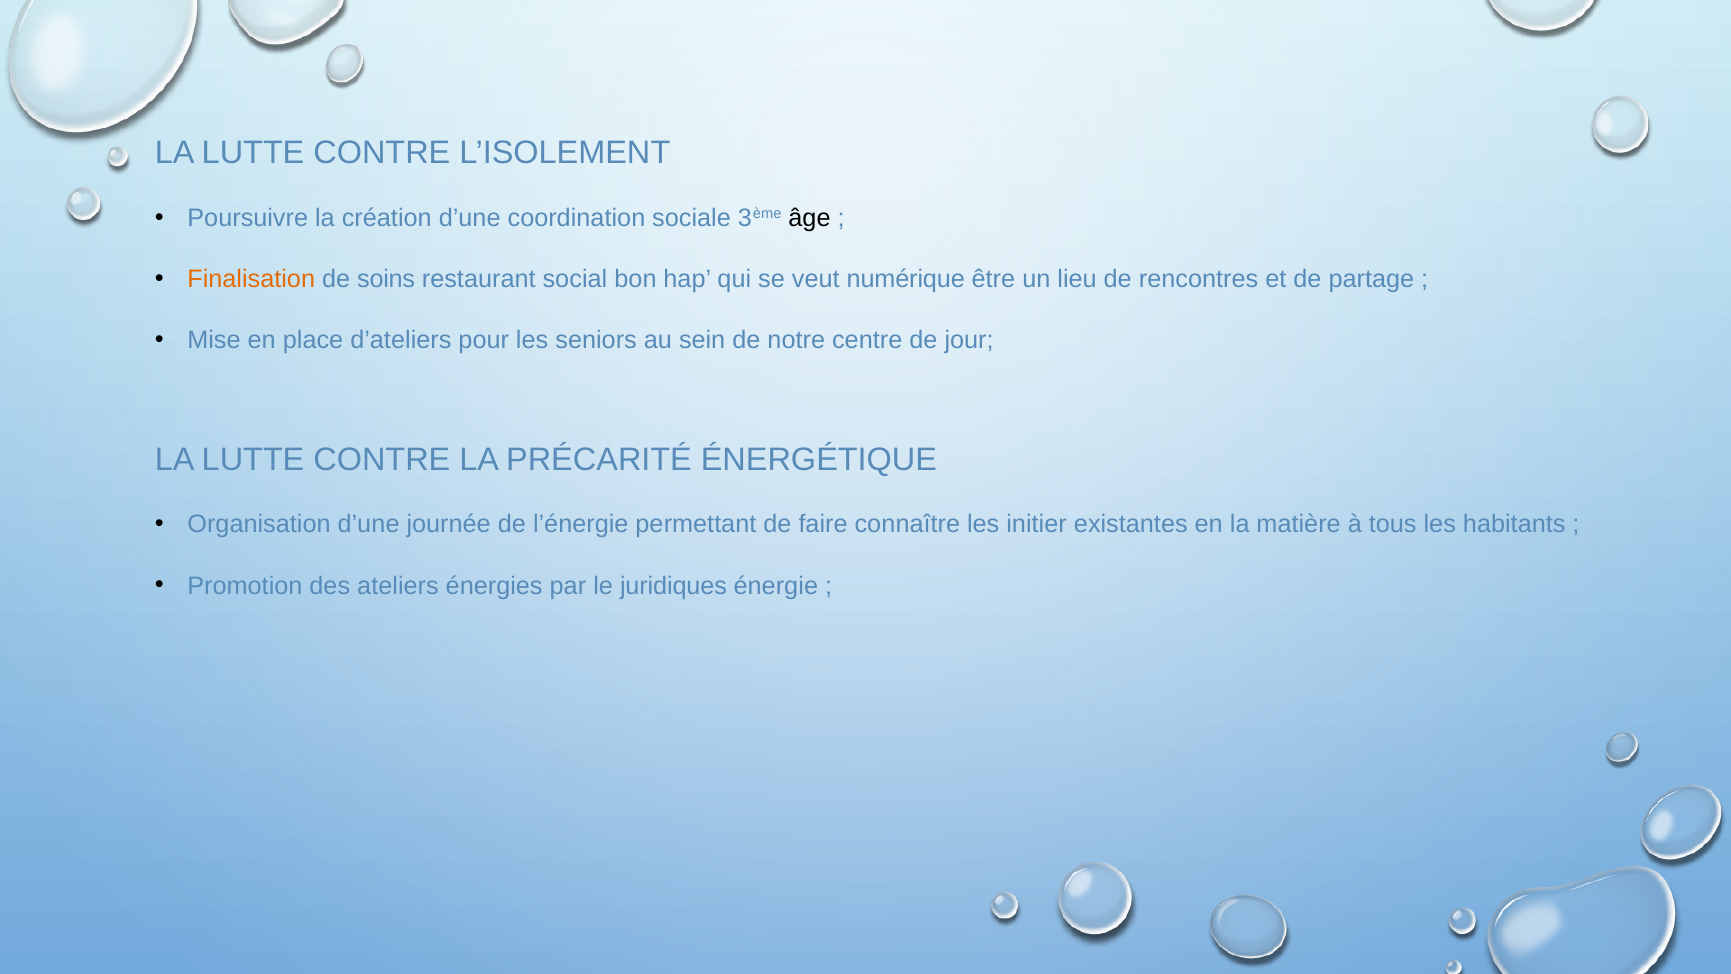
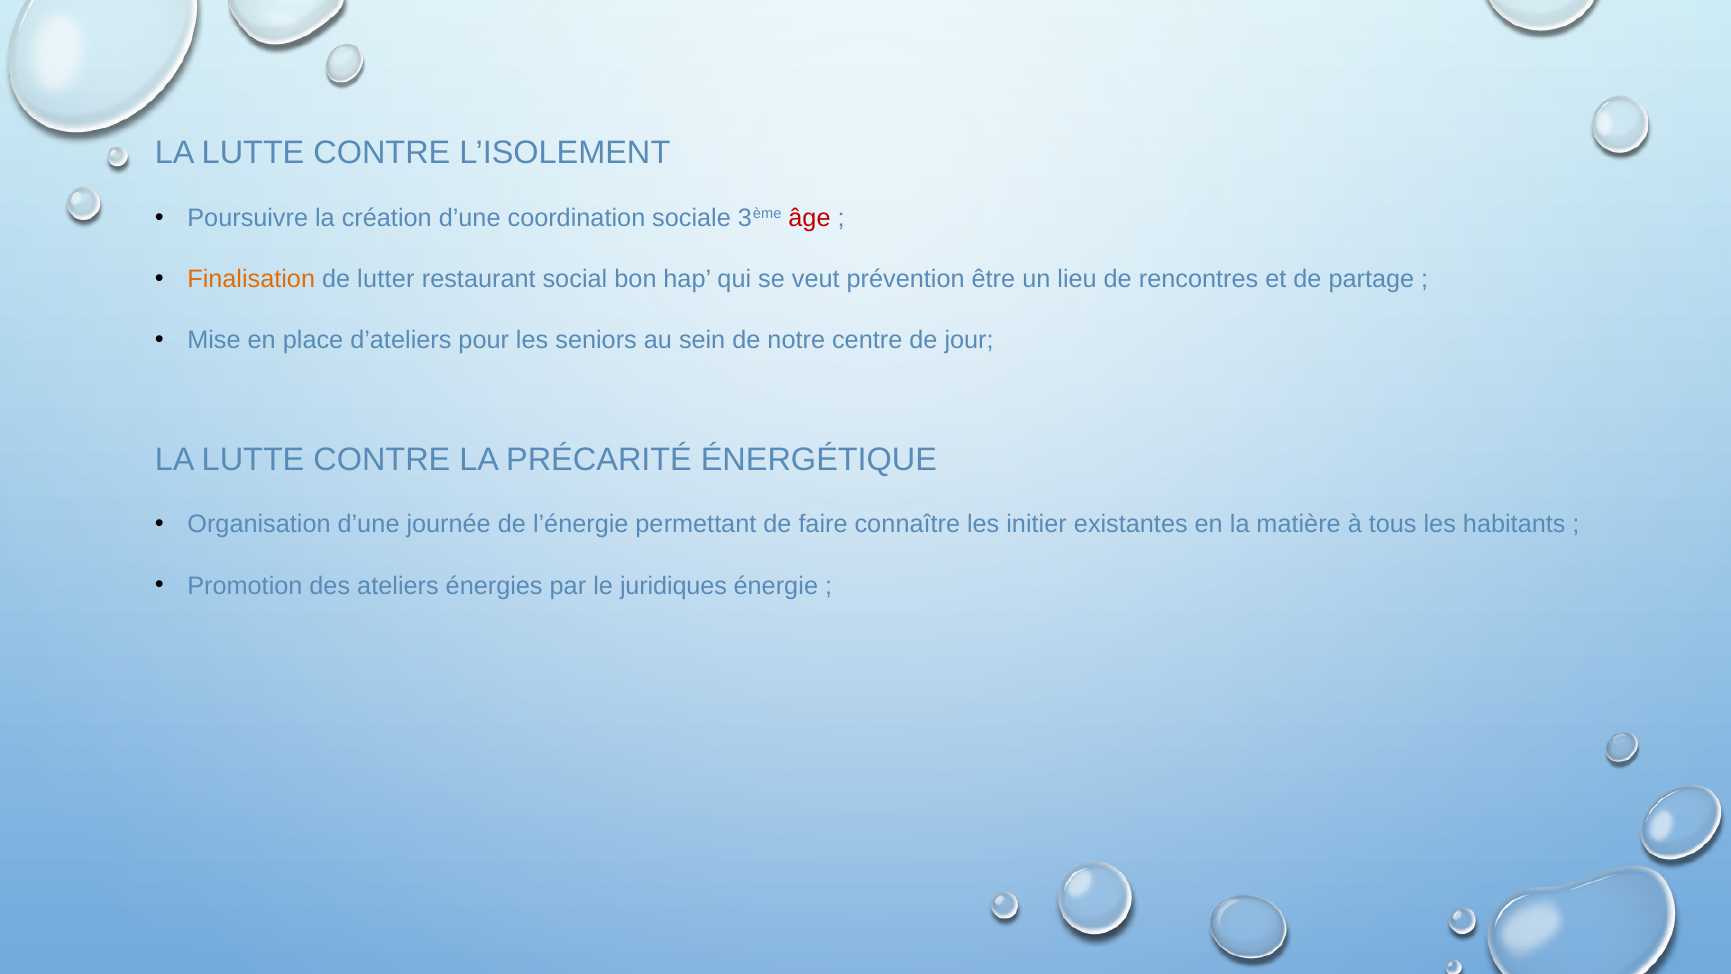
âge colour: black -> red (810, 218)
soins: soins -> lutter (386, 279)
numérique: numérique -> prévention (906, 279)
